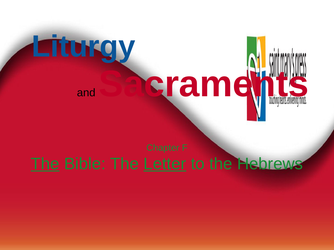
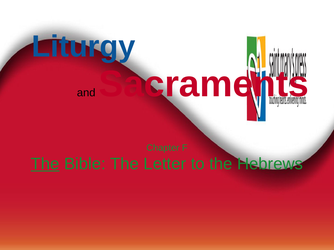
Letter underline: present -> none (165, 164)
